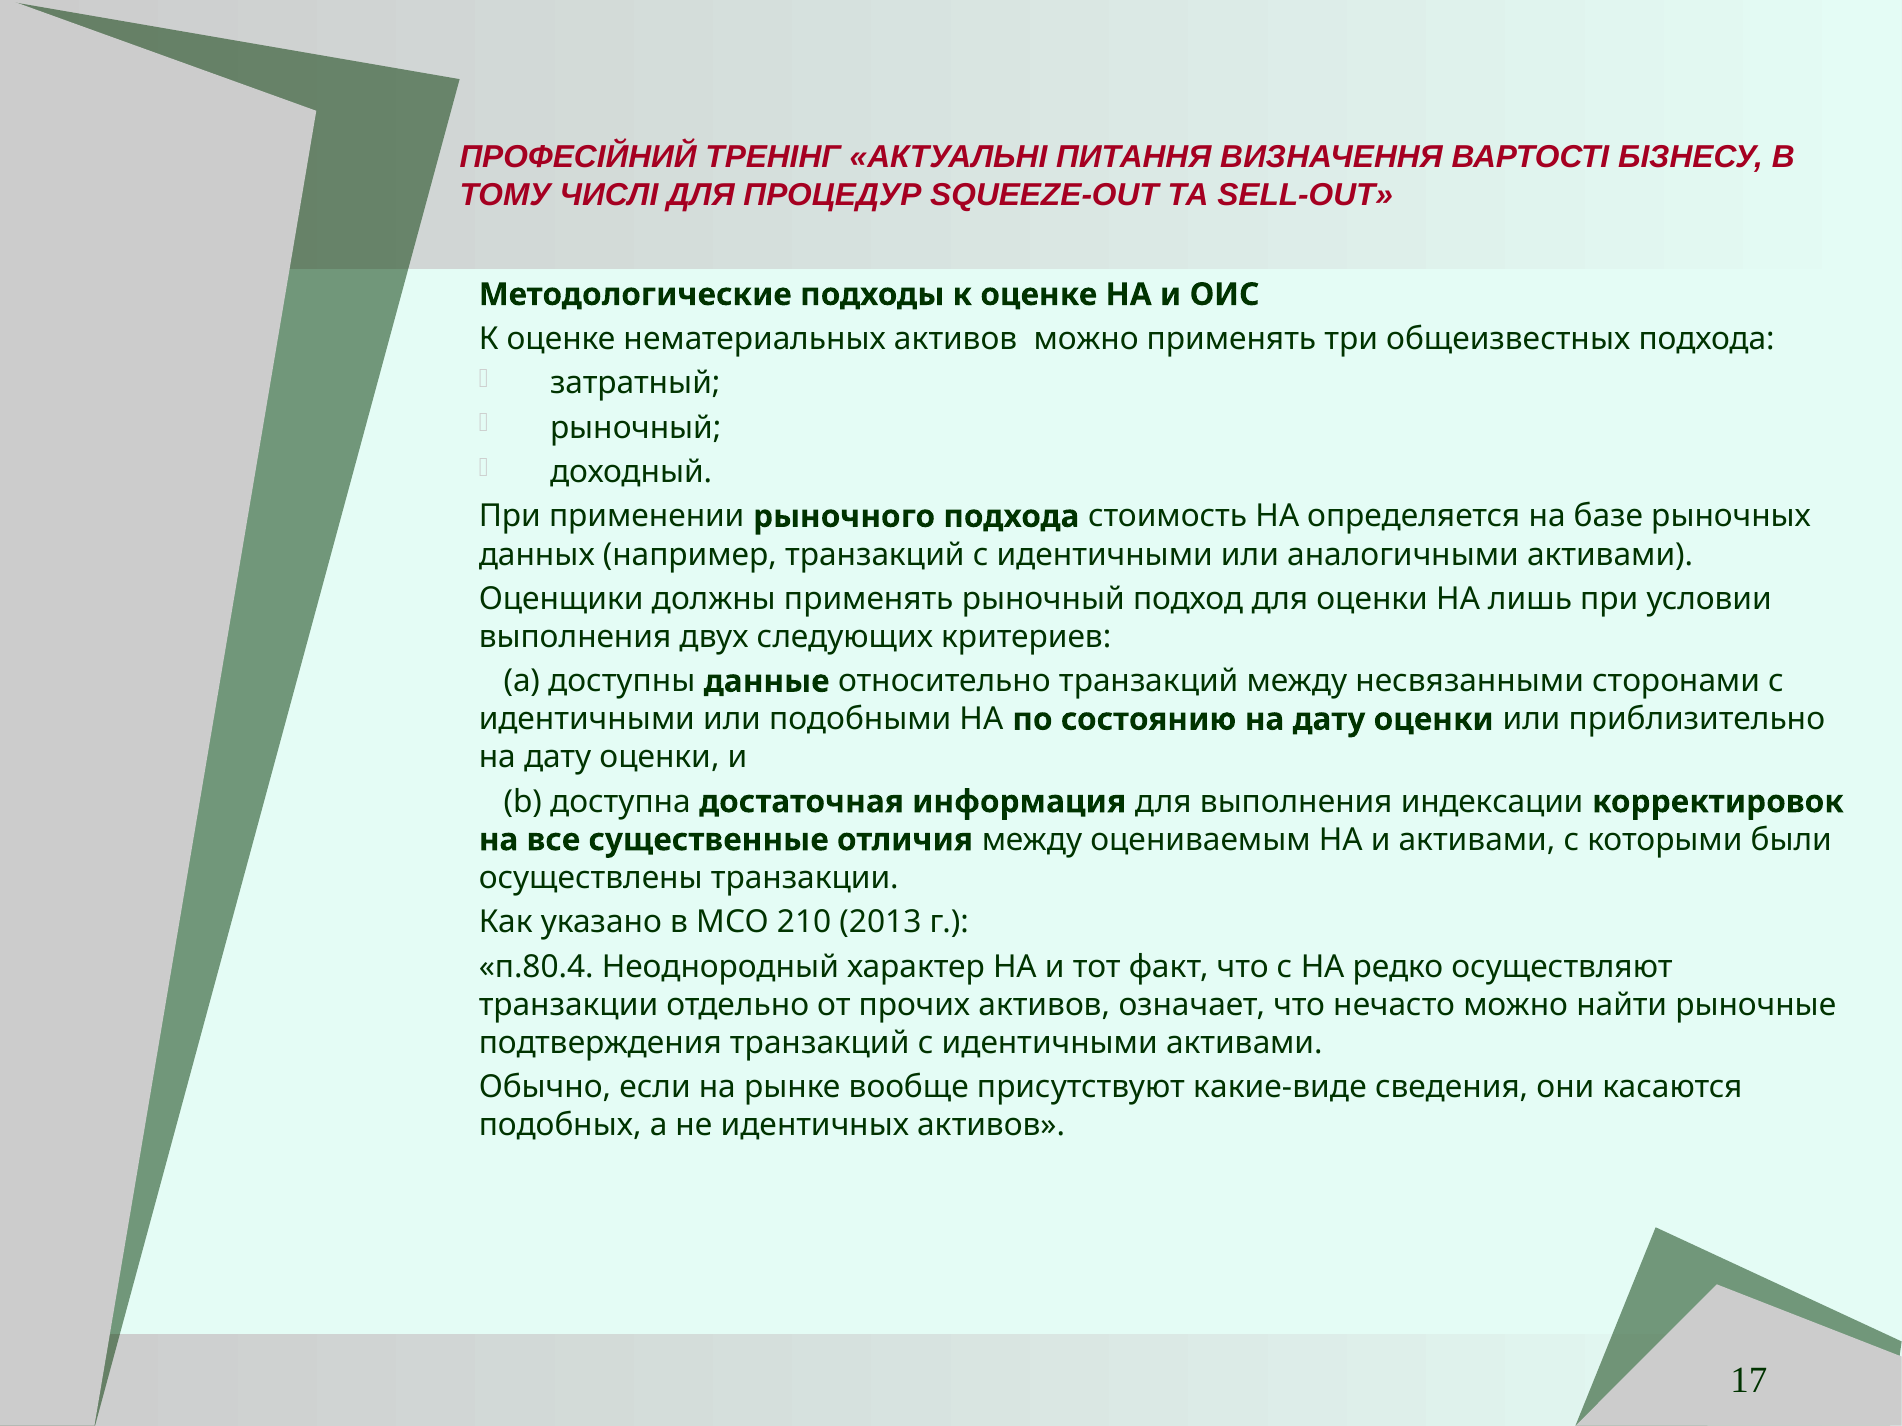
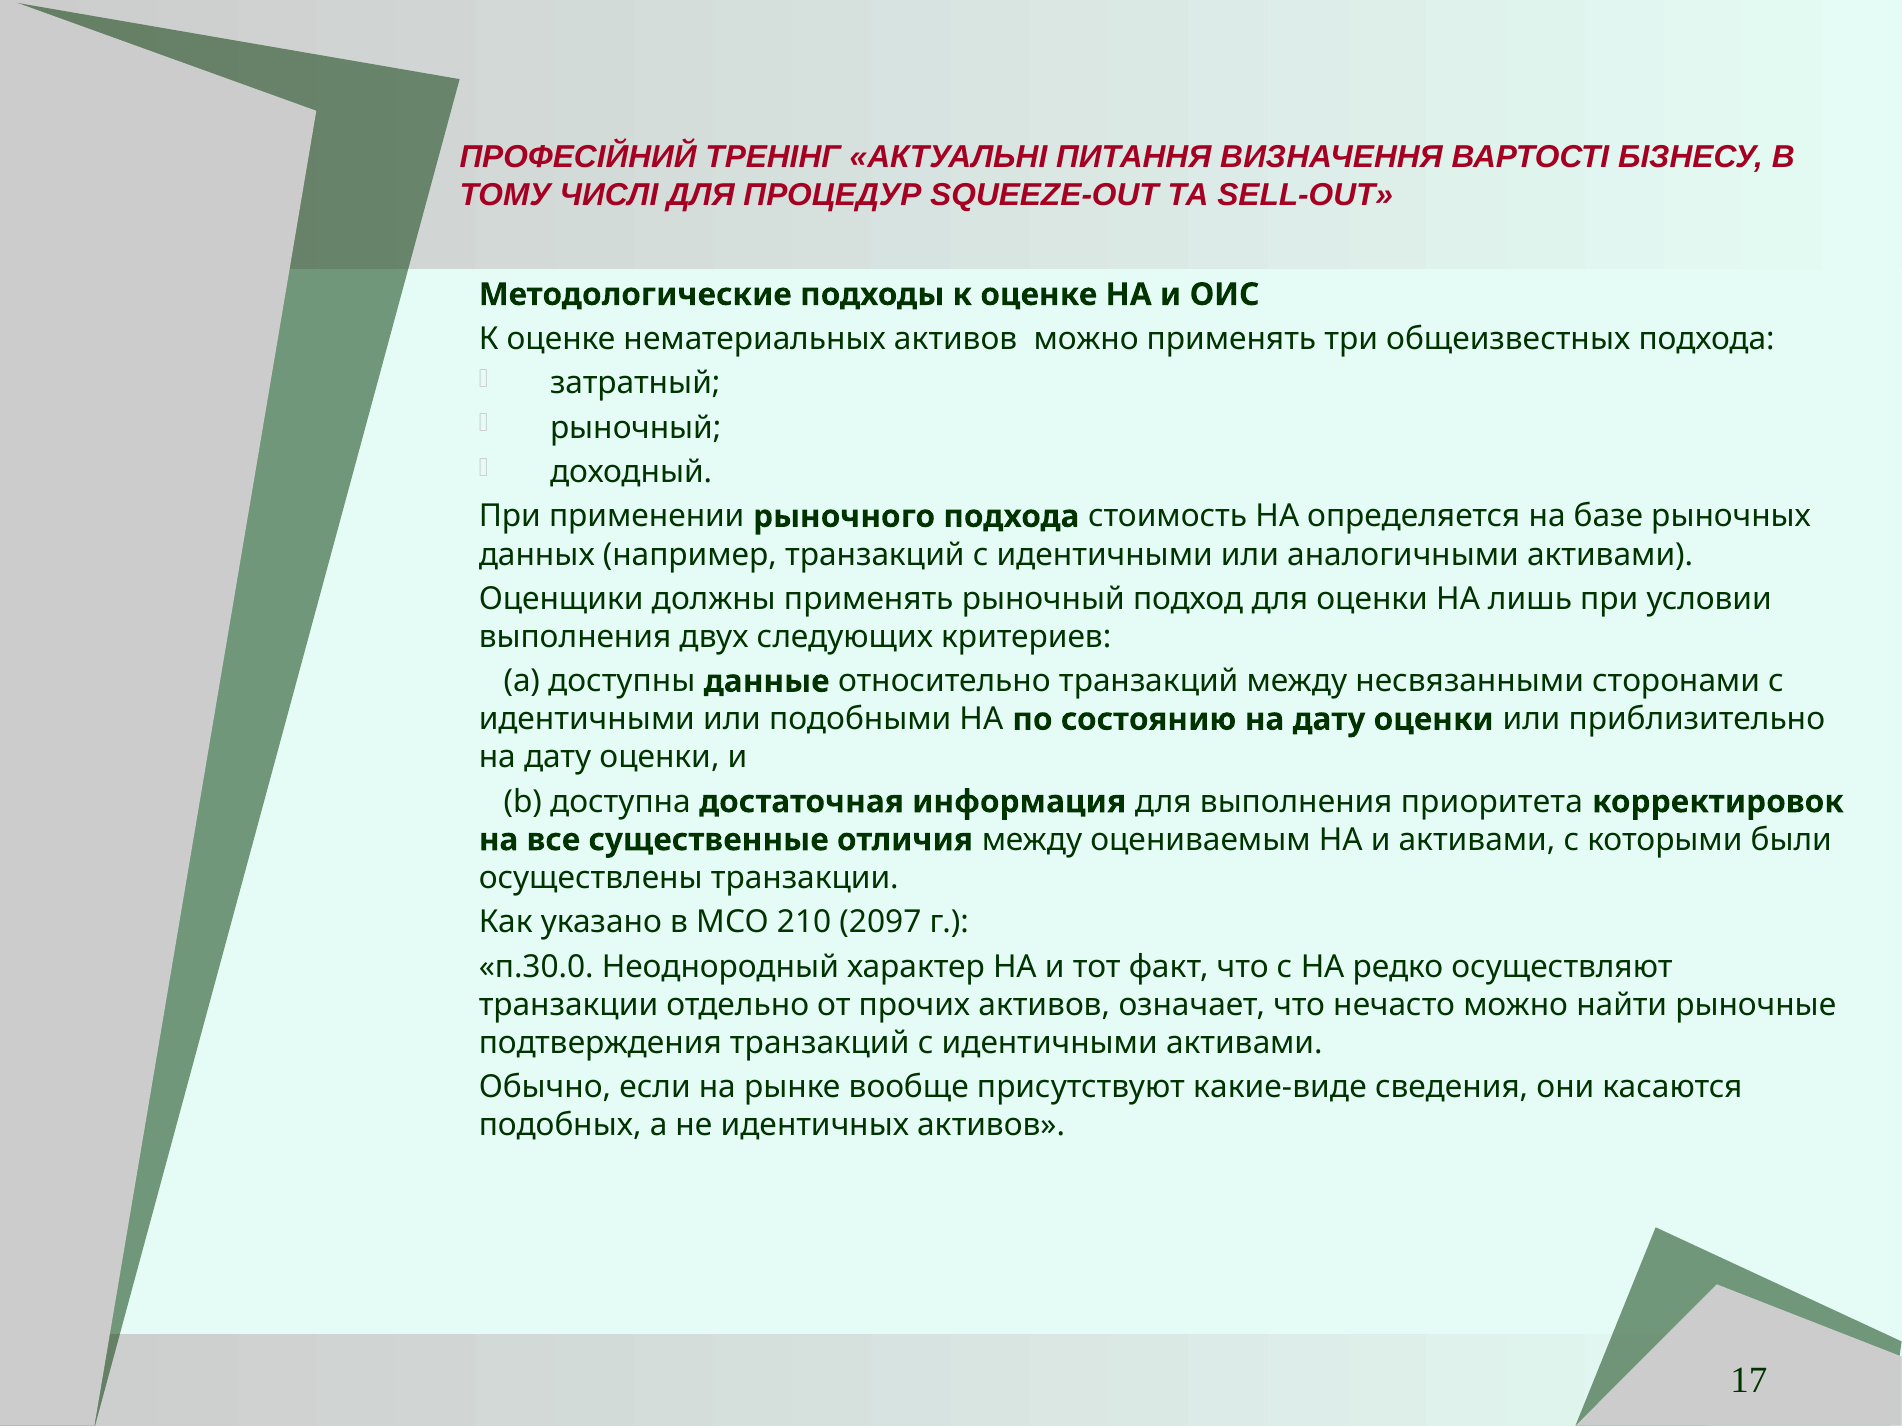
индексации: индексации -> приоритета (1492, 802)
2013: 2013 -> 2097 (880, 923)
п.80.4: п.80.4 -> п.30.0 (536, 967)
